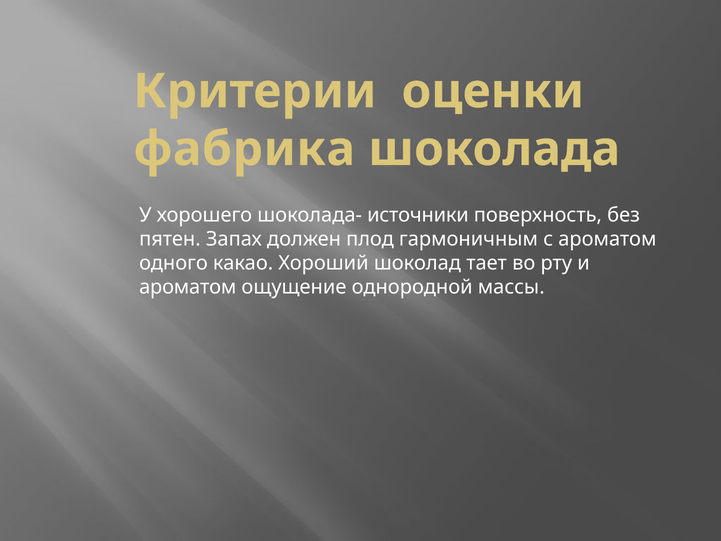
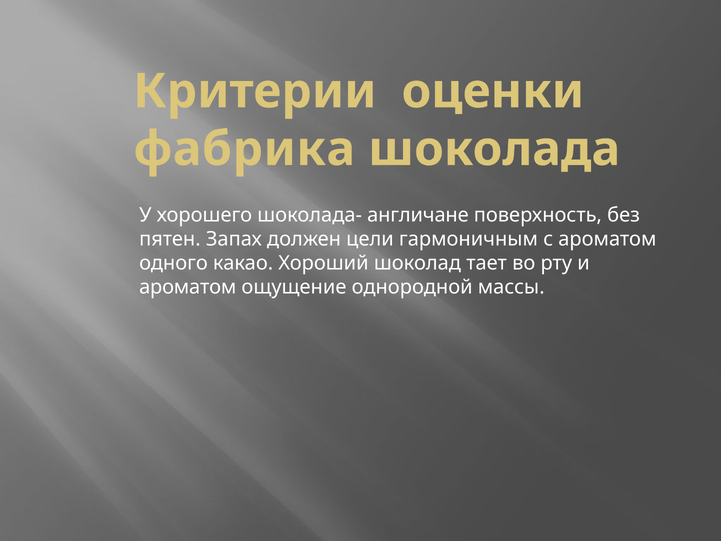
источники: источники -> англичане (418, 215)
плод: плод -> цели (370, 239)
